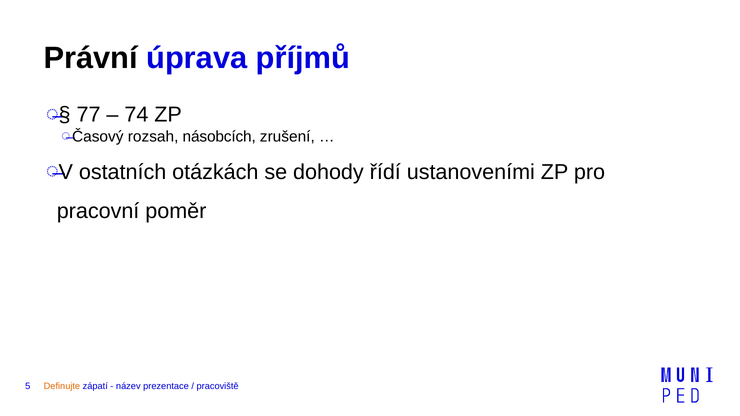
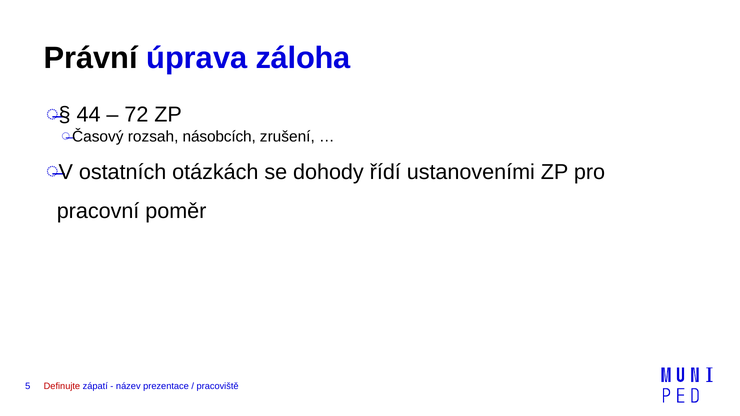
příjmů: příjmů -> záloha (303, 58)
77: 77 -> 44 (89, 115)
74: 74 -> 72 (136, 115)
Definujte colour: orange -> red (62, 386)
